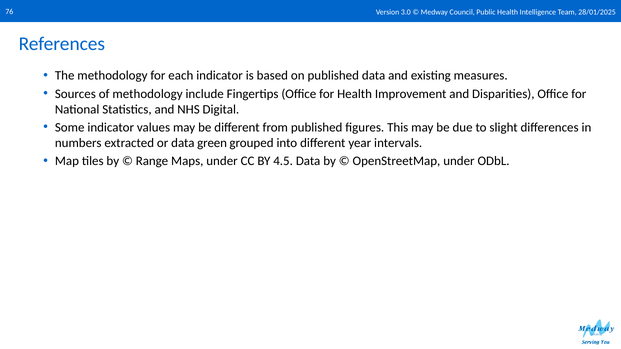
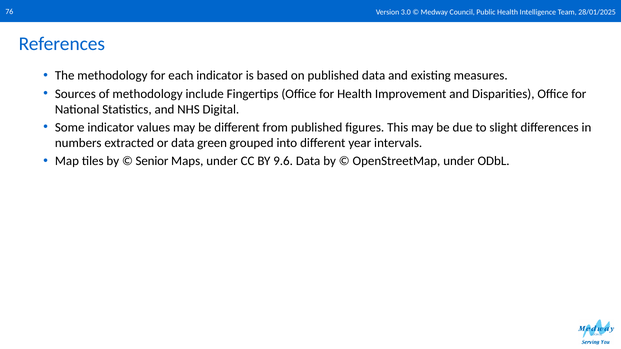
Range: Range -> Senior (152, 161)
4.5: 4.5 -> 9.6 (283, 161)
